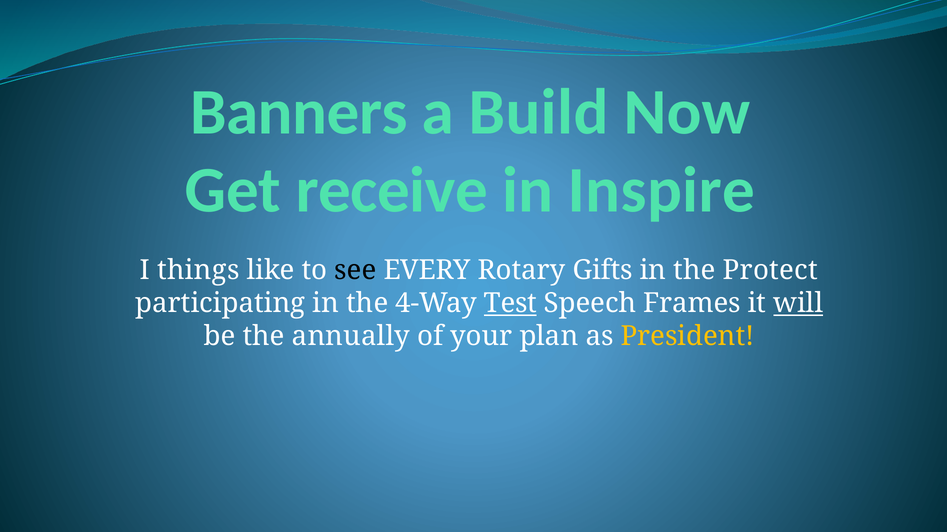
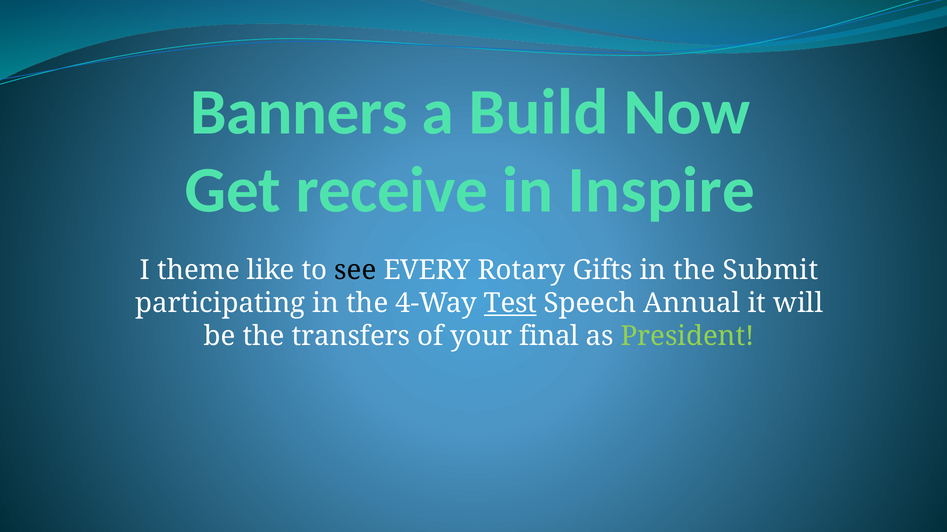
things: things -> theme (198, 271)
Protect: Protect -> Submit (770, 271)
Frames: Frames -> Annual (692, 304)
will underline: present -> none (798, 304)
annually: annually -> transfers (351, 337)
plan: plan -> final (549, 337)
President colour: yellow -> light green (688, 337)
